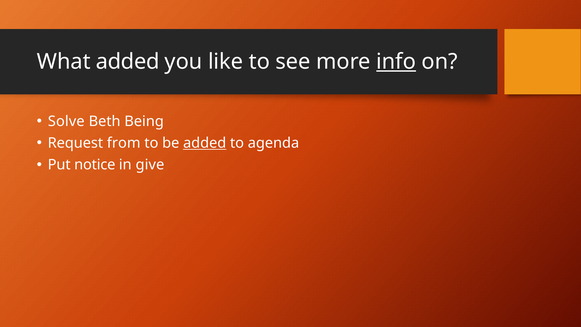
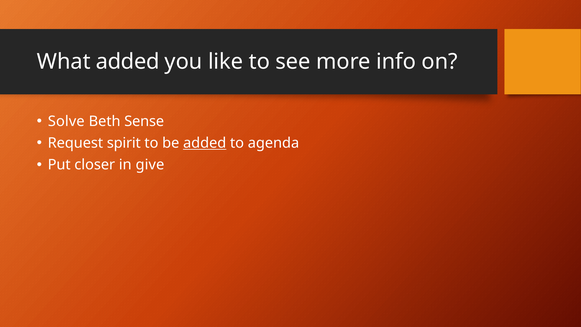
info underline: present -> none (396, 62)
Being: Being -> Sense (144, 121)
from: from -> spirit (124, 143)
notice: notice -> closer (95, 165)
